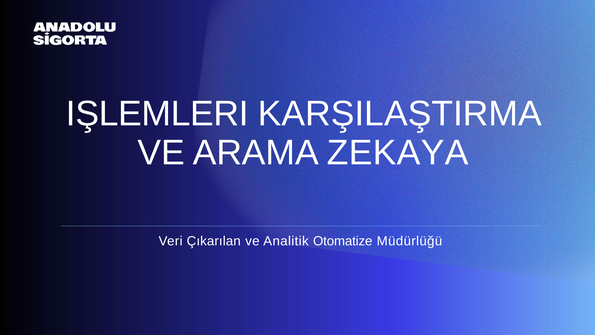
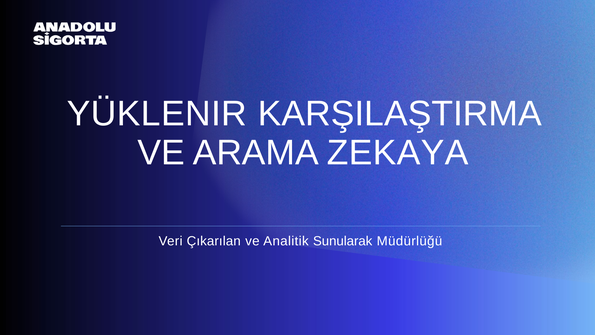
IŞLEMLERI: IŞLEMLERI -> YÜKLENIR (157, 114)
Otomatize: Otomatize -> Sunularak (343, 241)
